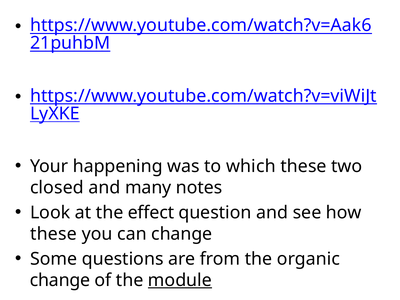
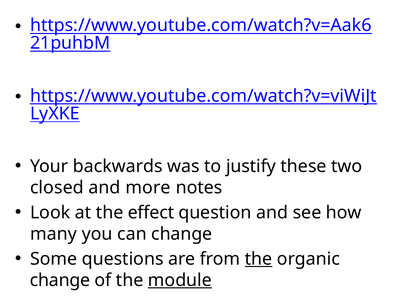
happening: happening -> backwards (118, 166)
which: which -> justify (251, 166)
many: many -> more (148, 188)
these: these -> many (54, 234)
the underline: none -> present (259, 259)
